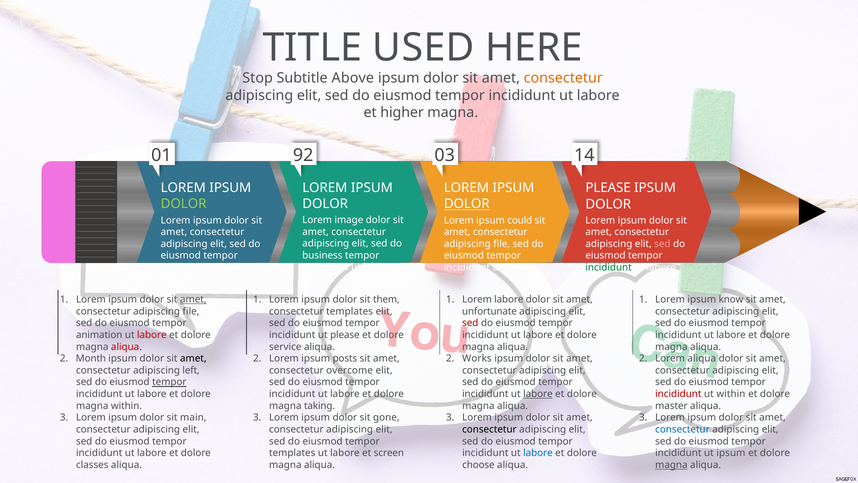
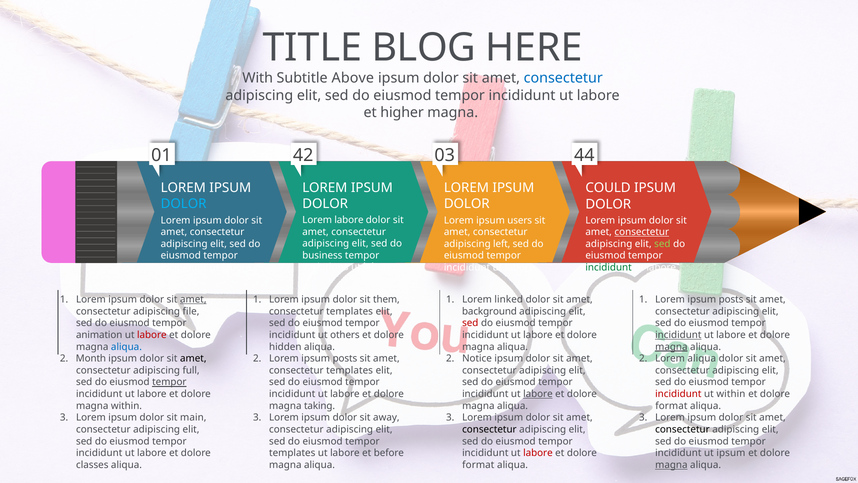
USED: USED -> BLOG (424, 48)
Stop: Stop -> With (258, 78)
consectetur colour: orange -> blue (563, 78)
92: 92 -> 42 (303, 155)
14: 14 -> 44 (584, 155)
PLEASE: PLEASE -> COULD (608, 188)
DOLOR colour: light green -> light blue (184, 204)
DOLOR underline: present -> none (467, 204)
Lorem image: image -> labore (349, 220)
could: could -> users (520, 220)
consectetur underline: none -> present (642, 232)
file: file -> left (502, 244)
sed colour: pink -> light green (662, 244)
Lorem labore: labore -> linked (509, 299)
know: know -> posts (731, 299)
unfortunate: unfortunate -> background (489, 311)
ut please: please -> others (345, 335)
incididunt underline: none -> present (678, 335)
aliqua colour: red -> blue (126, 347)
service: service -> hidden (285, 347)
magna underline: none -> present (671, 347)
Works: Works -> Notice (477, 358)
left: left -> full (191, 370)
overcome: overcome -> templates (350, 370)
master: master -> format (671, 406)
gone: gone -> away (386, 417)
consectetur colour: blue -> black (682, 429)
screen: screen -> before (389, 453)
labore colour: blue -> red (538, 453)
choose: choose -> format (478, 465)
